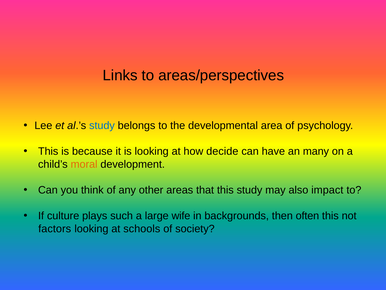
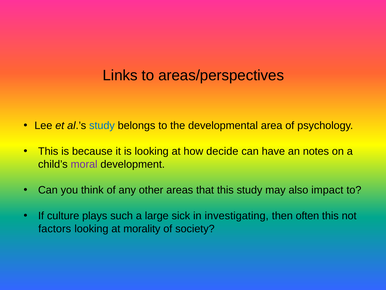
many: many -> notes (316, 151)
moral colour: orange -> purple (84, 164)
wife: wife -> sick (181, 216)
backgrounds: backgrounds -> investigating (237, 216)
schools: schools -> morality (142, 228)
